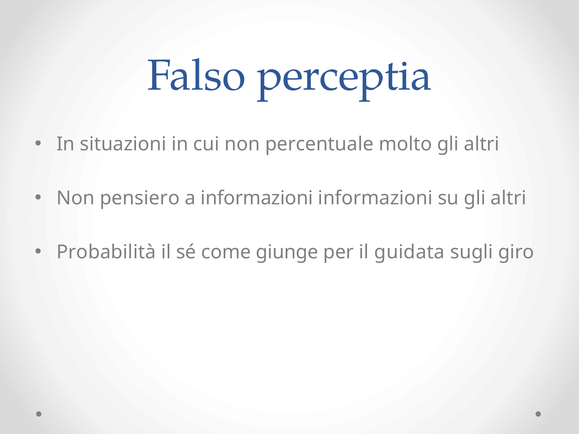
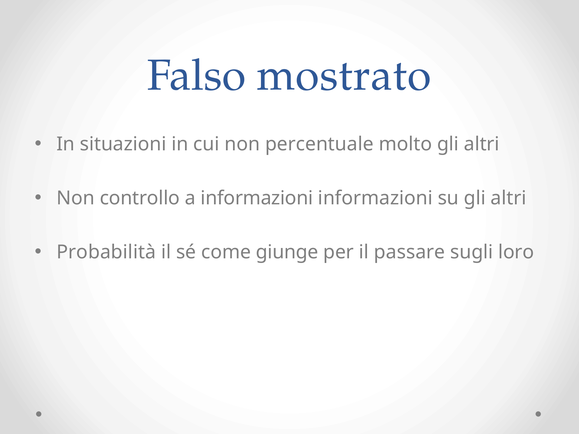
perceptia: perceptia -> mostrato (344, 75)
pensiero: pensiero -> controllo (140, 198)
guidata: guidata -> passare (410, 252)
giro: giro -> loro (516, 252)
